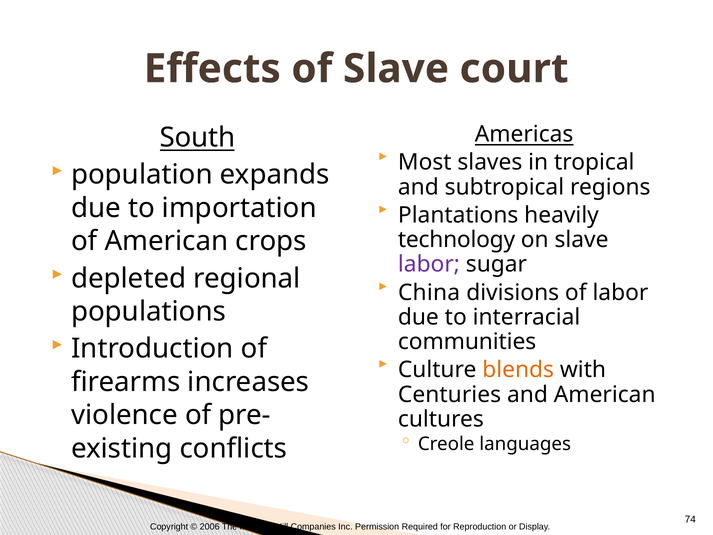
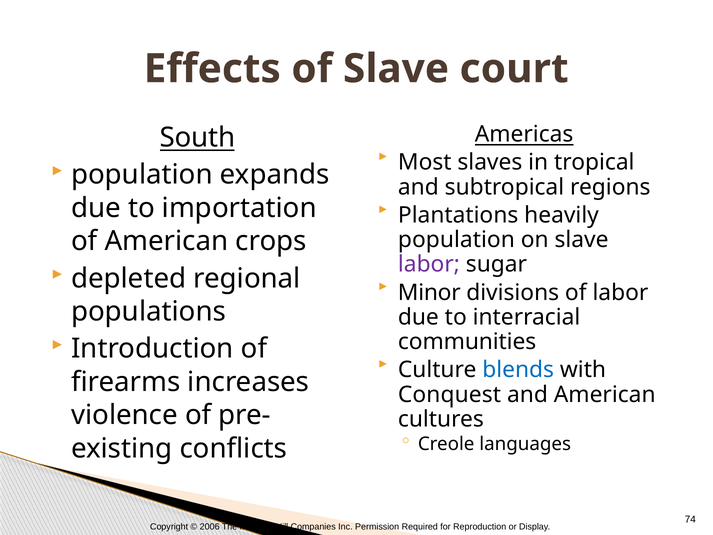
technology: technology -> population (456, 240)
China: China -> Minor (429, 292)
blends colour: orange -> blue (518, 370)
Centuries: Centuries -> Conquest (450, 394)
